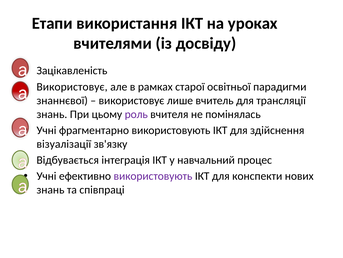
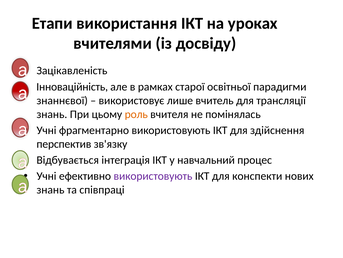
Використовує: Використовує -> Інноваційність (72, 86)
роль colour: purple -> orange (136, 114)
візуалізації: візуалізації -> перспектив (64, 144)
